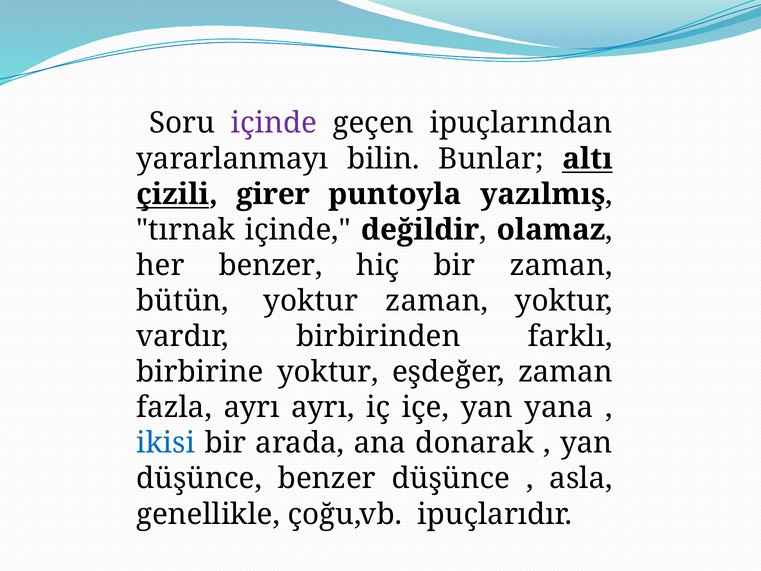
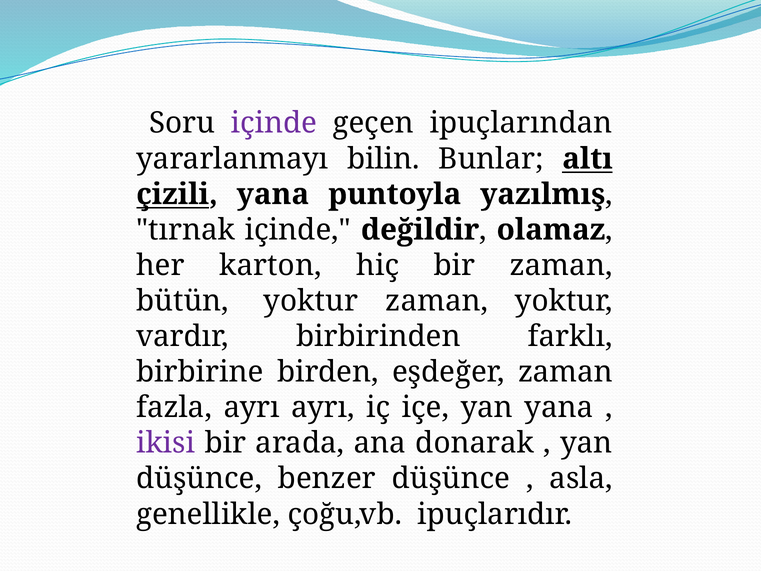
çizili girer: girer -> yana (273, 194)
her benzer: benzer -> karton (270, 265)
birbirine yoktur: yoktur -> birden (328, 372)
ikisi colour: blue -> purple (166, 443)
